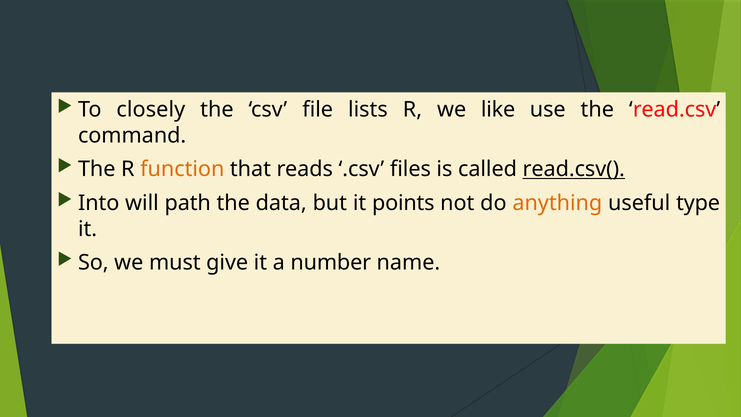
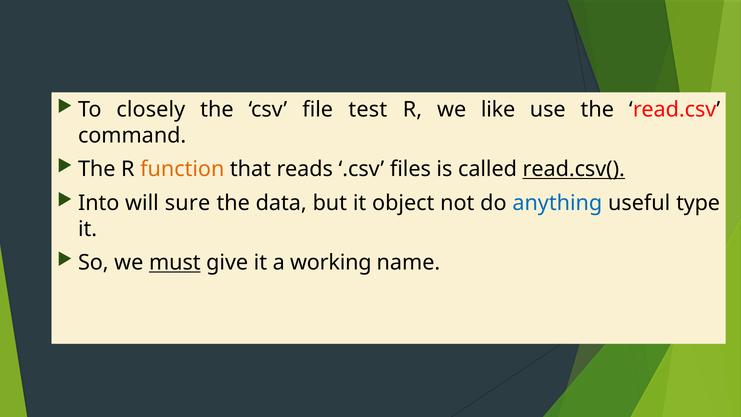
lists: lists -> test (368, 110)
path: path -> sure (188, 203)
points: points -> object (403, 203)
anything colour: orange -> blue (557, 203)
must underline: none -> present (175, 262)
number: number -> working (331, 262)
